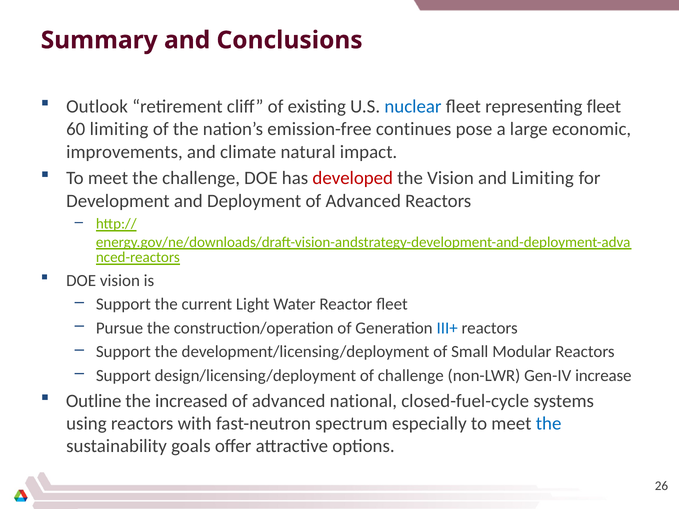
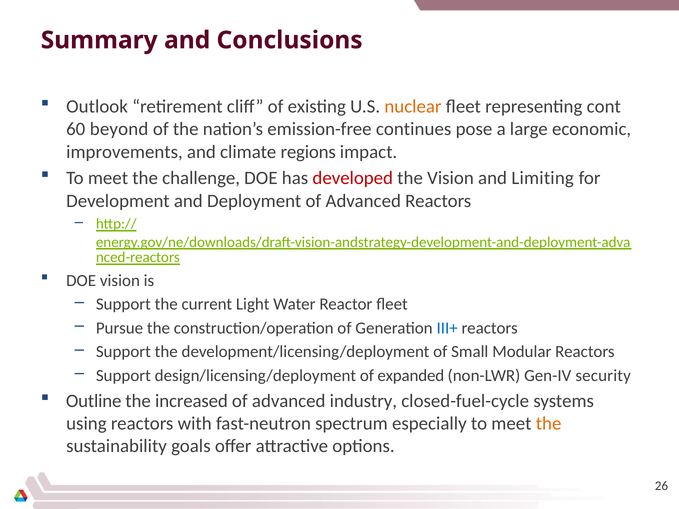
nuclear colour: blue -> orange (413, 107)
representing fleet: fleet -> cont (604, 107)
60 limiting: limiting -> beyond (119, 129)
natural: natural -> regions (308, 152)
of challenge: challenge -> expanded (411, 376)
increase: increase -> security (603, 376)
national: national -> industry (363, 401)
the colour: blue -> orange (549, 424)
